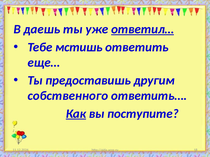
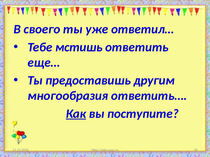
даешь: даешь -> своего (42, 29)
ответил… underline: present -> none (143, 29)
собственного: собственного -> многообразия (68, 96)
